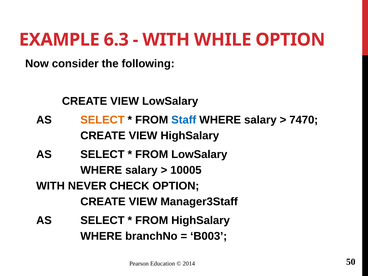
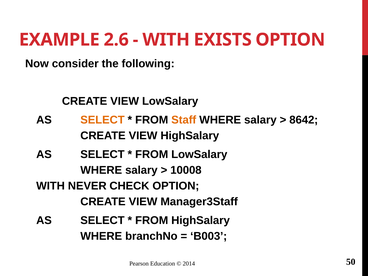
6.3: 6.3 -> 2.6 (116, 40)
WHILE: WHILE -> EXISTS (223, 40)
Staff colour: blue -> orange (184, 120)
7470: 7470 -> 8642 (304, 120)
10005: 10005 -> 10008 (186, 170)
